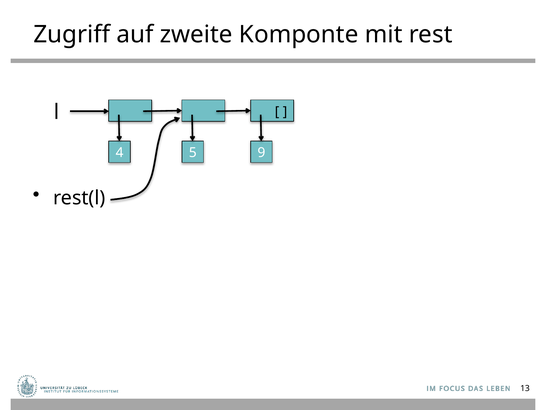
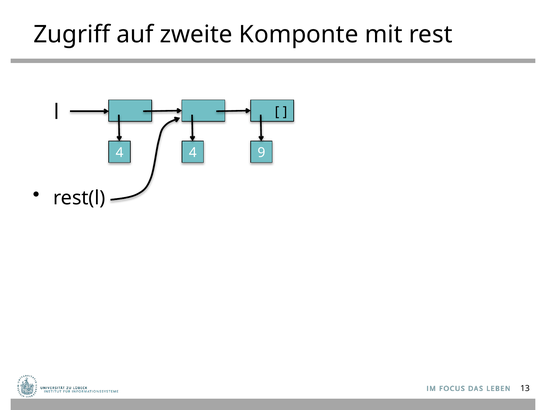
5: 5 -> 4 (193, 152)
